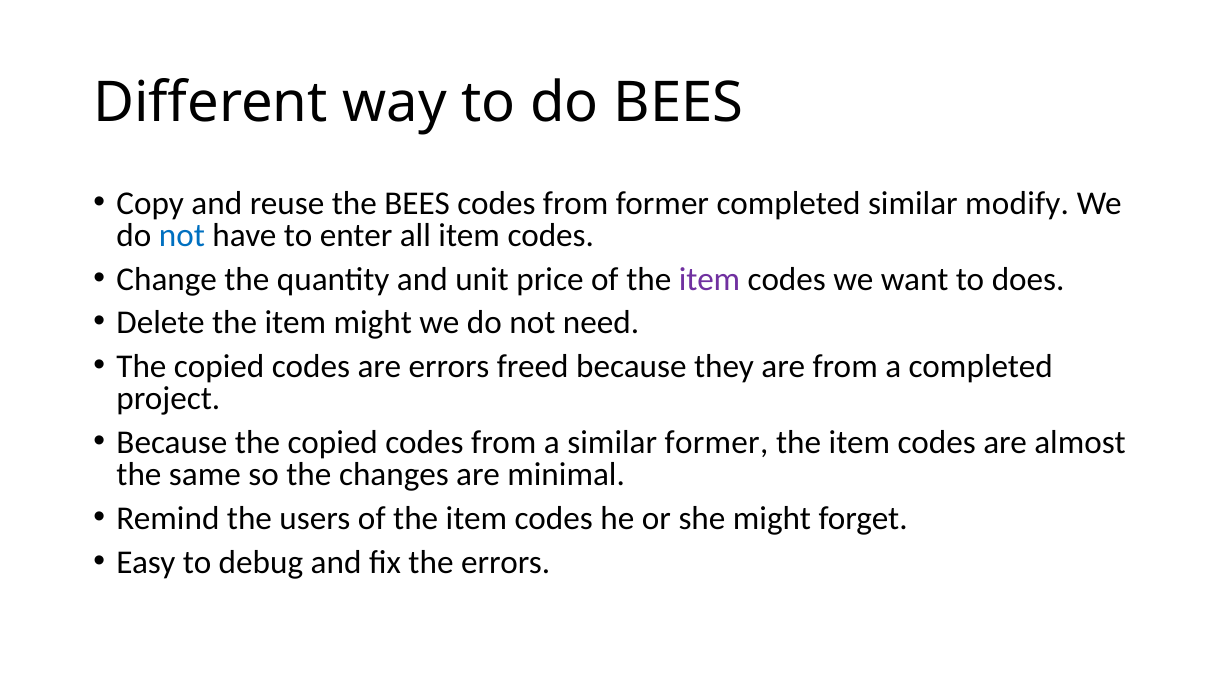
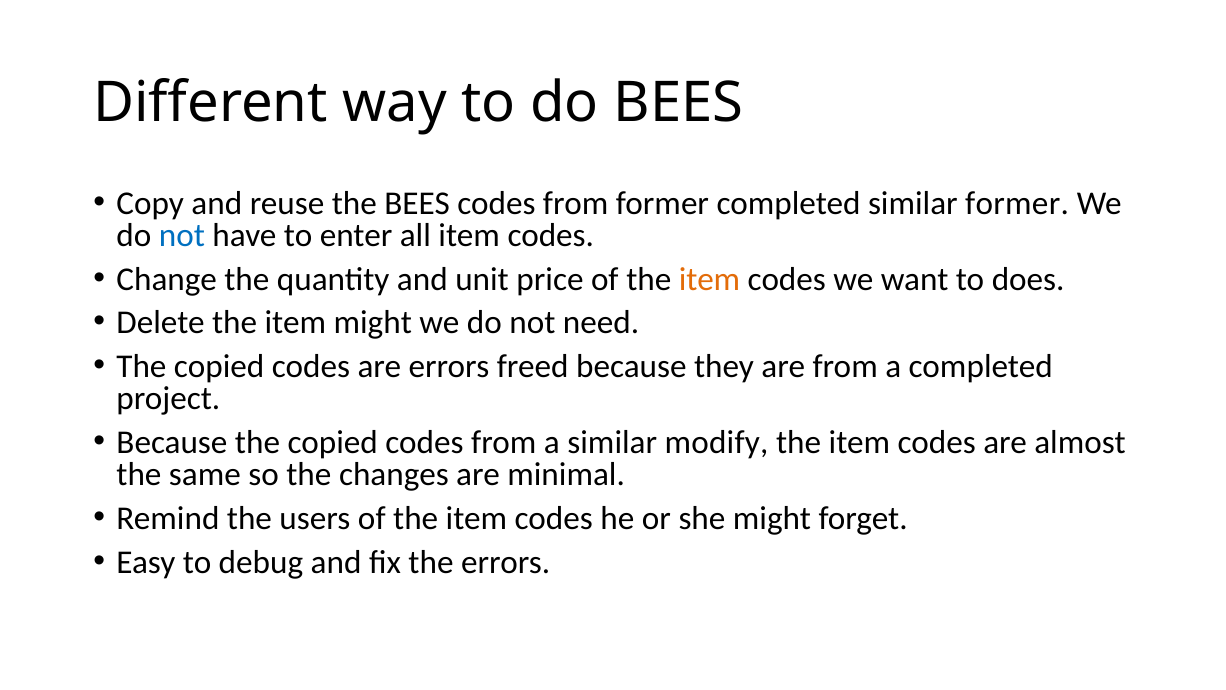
similar modify: modify -> former (1017, 203)
item colour: purple -> orange (709, 279)
similar former: former -> modify (717, 442)
